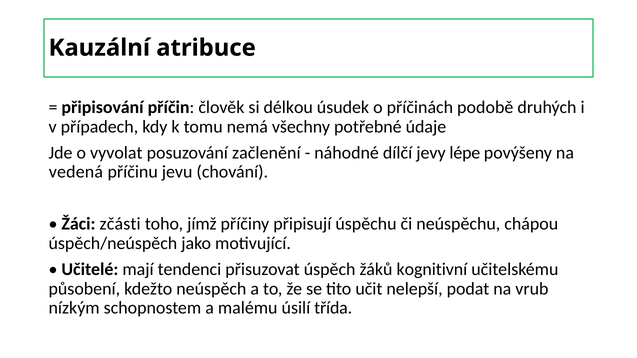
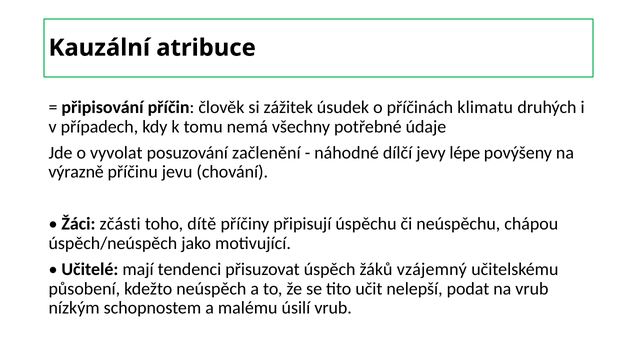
délkou: délkou -> zážitek (288, 107)
podobě: podobě -> klimatu (485, 107)
vedená: vedená -> výrazně (76, 172)
jímž: jímž -> dítě (202, 224)
kognitivní: kognitivní -> vzájemný (432, 270)
úsilí třída: třída -> vrub (333, 308)
